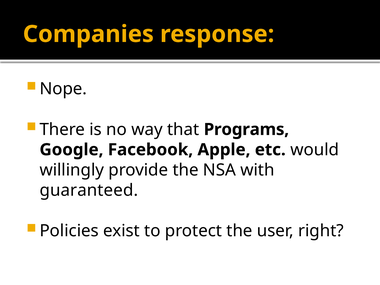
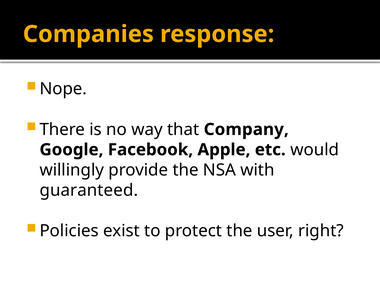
Programs: Programs -> Company (246, 129)
